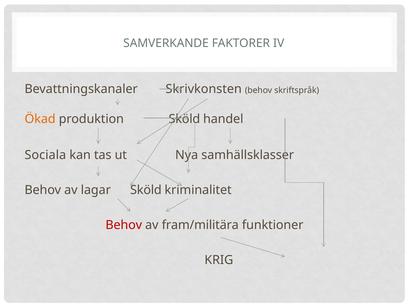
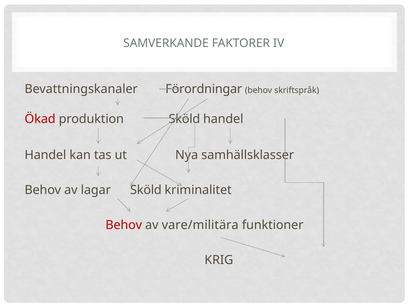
Skrivkonsten: Skrivkonsten -> Förordningar (204, 89)
Ökad colour: orange -> red (40, 119)
Sociala: Sociala -> Handel (45, 155)
fram/militära: fram/militära -> vare/militära (200, 225)
